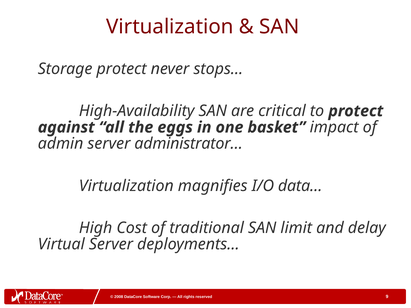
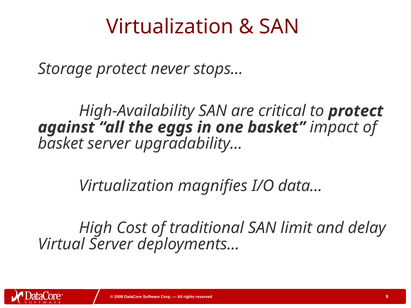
admin: admin -> basket (61, 144)
administrator…: administrator… -> upgradability… (189, 144)
